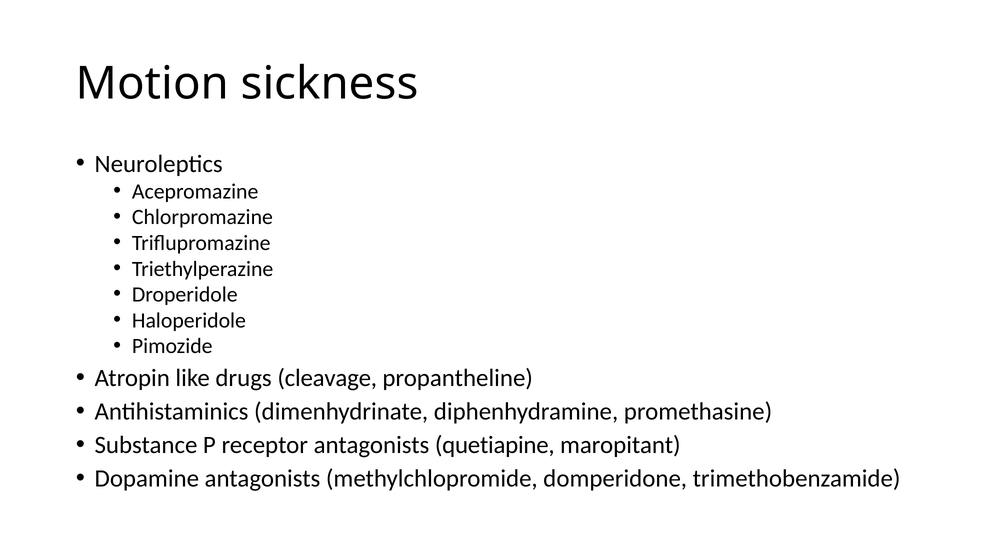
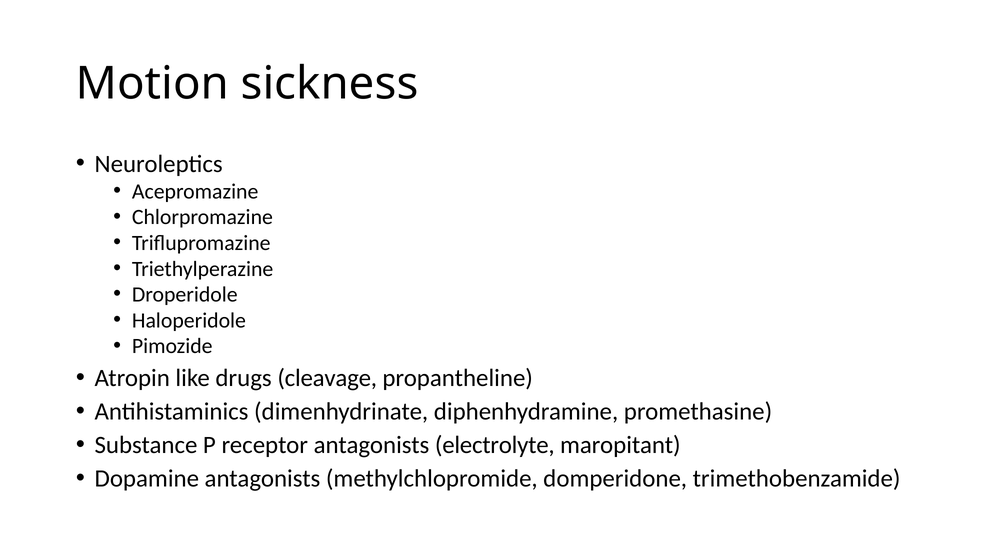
quetiapine: quetiapine -> electrolyte (495, 445)
